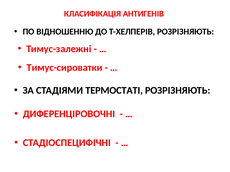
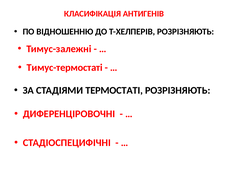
Тимус-сироватки: Тимус-сироватки -> Тимус-термостаті (65, 68)
